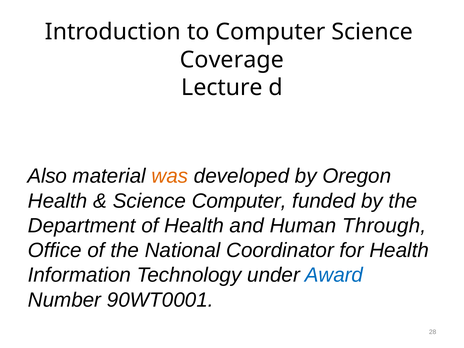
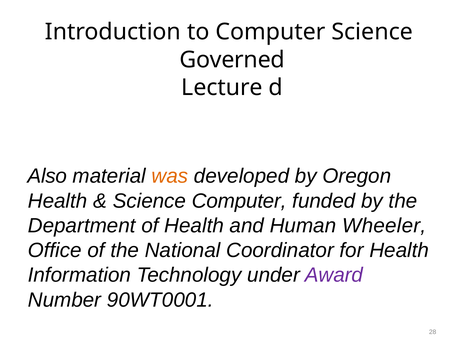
Coverage: Coverage -> Governed (232, 60)
Through: Through -> Wheeler (384, 226)
Award colour: blue -> purple (334, 275)
